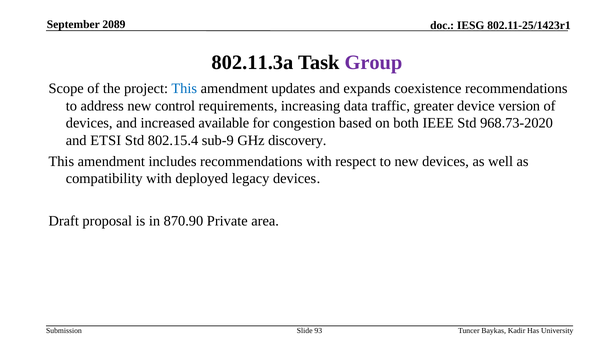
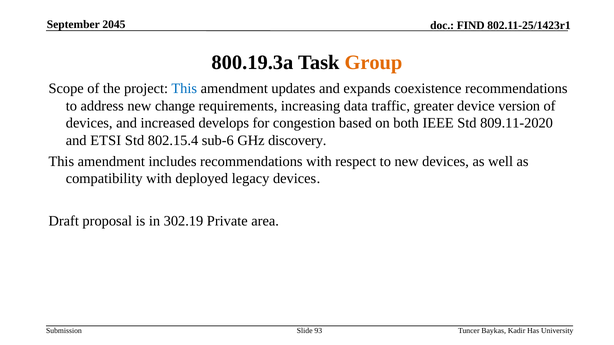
2089: 2089 -> 2045 (114, 24)
IESG: IESG -> FIND (471, 26)
802.11.3a: 802.11.3a -> 800.19.3a (252, 63)
Group colour: purple -> orange (373, 63)
control: control -> change (175, 106)
available: available -> develops (224, 123)
968.73-2020: 968.73-2020 -> 809.11-2020 (517, 123)
sub-9: sub-9 -> sub-6 (218, 141)
870.90: 870.90 -> 302.19 (183, 221)
